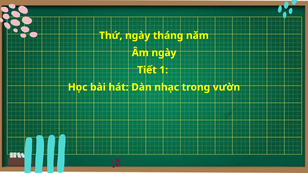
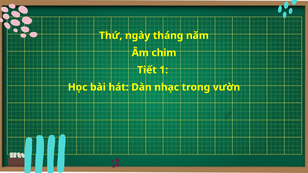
Âm ngày: ngày -> chim (164, 53)
